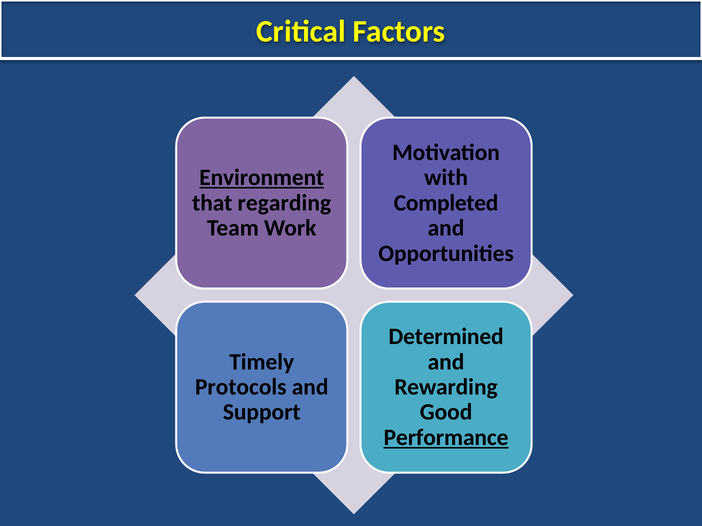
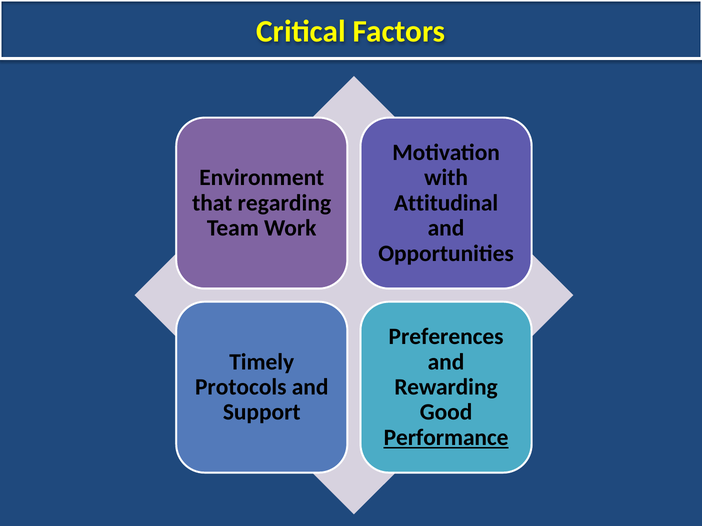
Environment underline: present -> none (262, 178)
Completed: Completed -> Attitudinal (446, 203)
Determined: Determined -> Preferences (446, 337)
